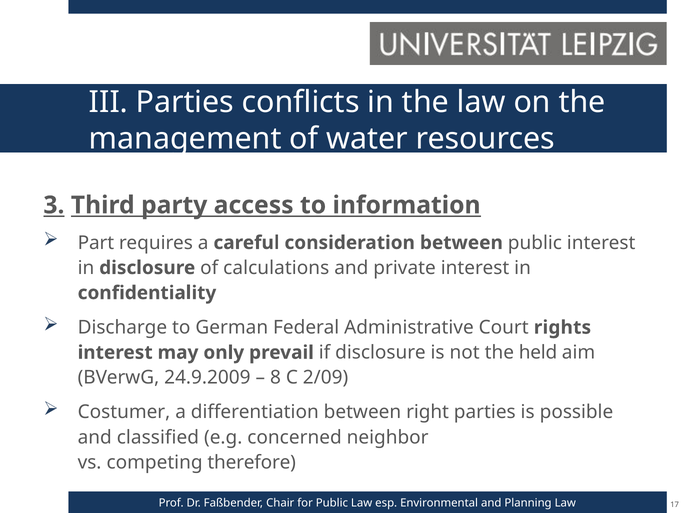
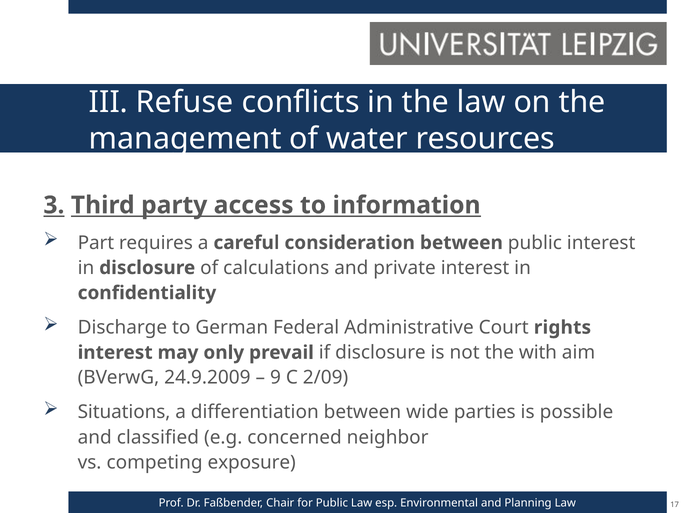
III Parties: Parties -> Refuse (185, 102)
held: held -> with (538, 353)
8: 8 -> 9 (275, 378)
Costumer: Costumer -> Situations (124, 412)
right: right -> wide (427, 412)
therefore: therefore -> exposure (252, 462)
